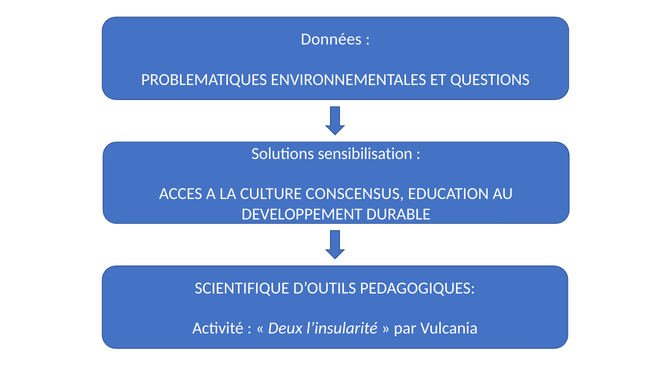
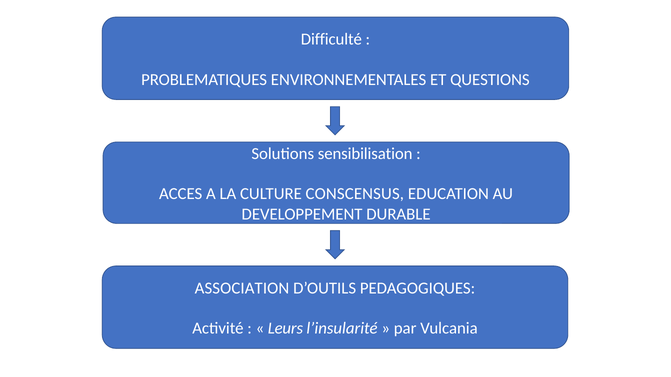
Données: Données -> Difficulté (331, 39)
SCIENTIFIQUE: SCIENTIFIQUE -> ASSOCIATION (242, 289)
Deux: Deux -> Leurs (285, 329)
